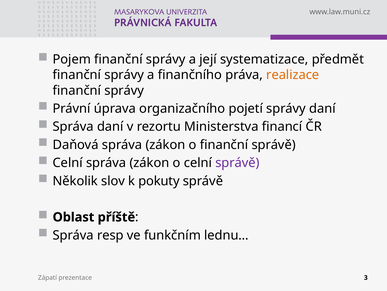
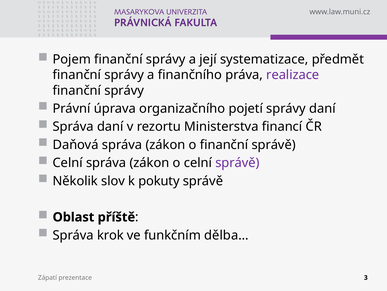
realizace colour: orange -> purple (293, 75)
resp: resp -> krok (110, 235)
lednu…: lednu… -> dělba… (226, 235)
